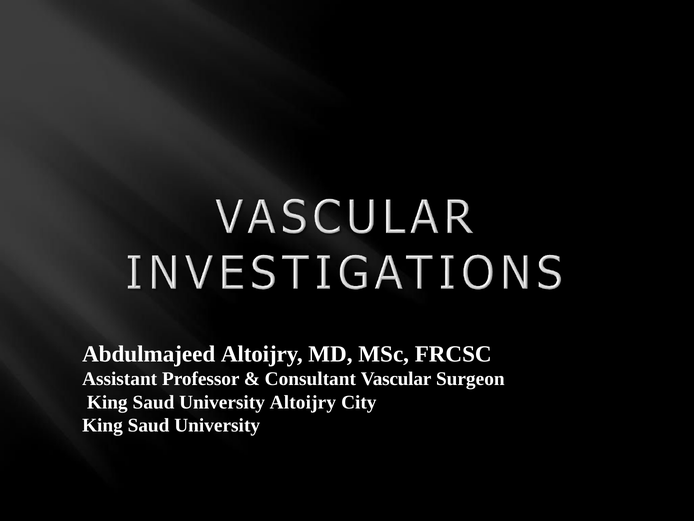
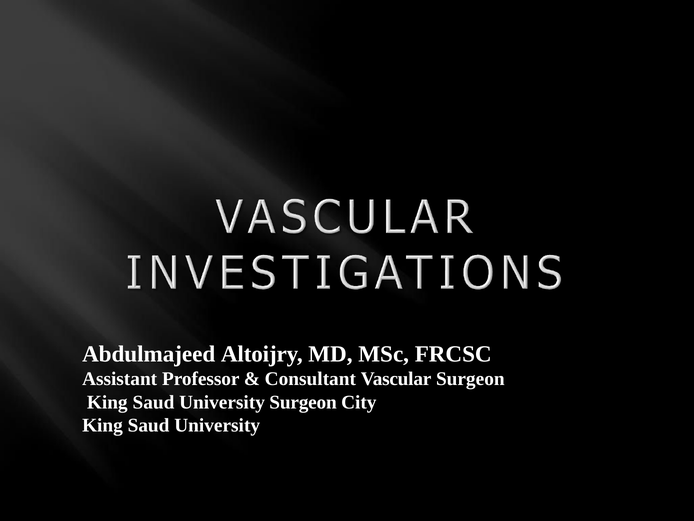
University Altoijry: Altoijry -> Surgeon (303, 402)
